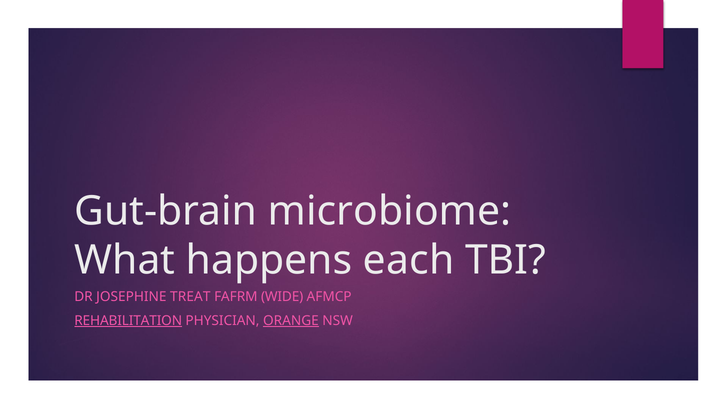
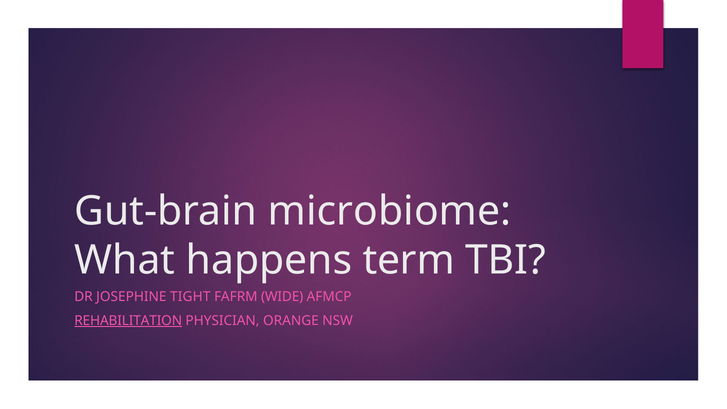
each: each -> term (409, 260)
TREAT: TREAT -> TIGHT (190, 297)
ORANGE underline: present -> none (291, 321)
